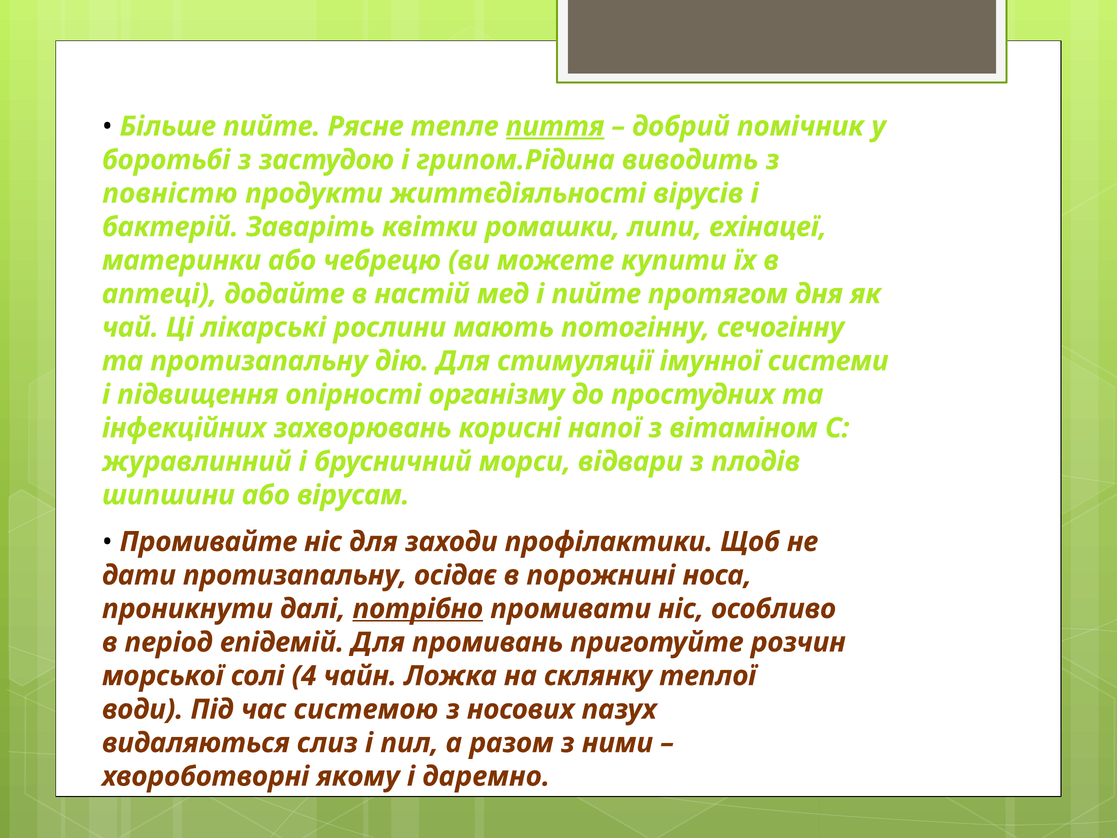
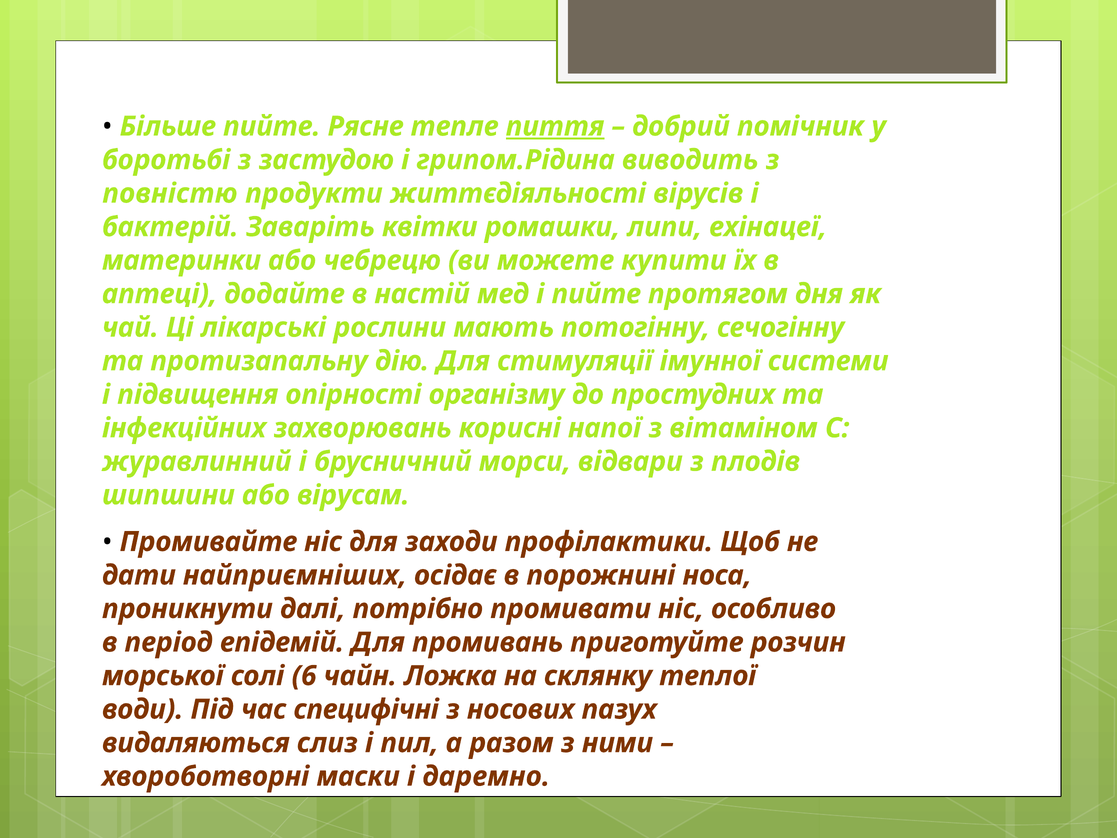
дати протизапальну: протизапальну -> найприємніших (295, 575)
потрібно underline: present -> none (418, 609)
4: 4 -> 6 (304, 676)
системою: системою -> специфічні (366, 709)
якому: якому -> маски (358, 776)
